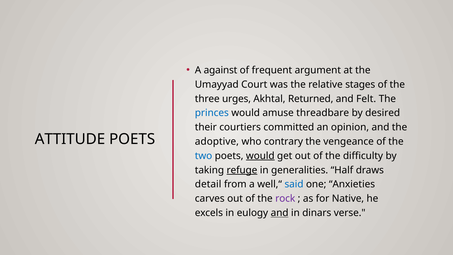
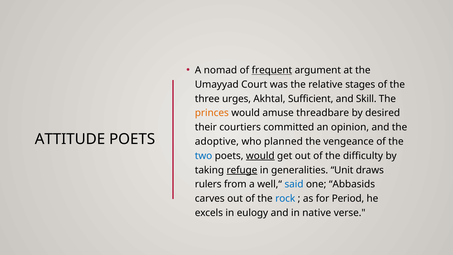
against: against -> nomad (220, 70)
frequent underline: none -> present (272, 70)
Returned: Returned -> Sufficient (311, 99)
Felt: Felt -> Skill (366, 99)
princes colour: blue -> orange (212, 113)
contrary: contrary -> planned (283, 141)
Half: Half -> Unit (342, 170)
detail: detail -> rulers (208, 184)
Anxieties: Anxieties -> Abbasids (352, 184)
rock colour: purple -> blue (285, 198)
Native: Native -> Period (348, 198)
and underline: present -> none (280, 213)
dinars: dinars -> native (317, 213)
